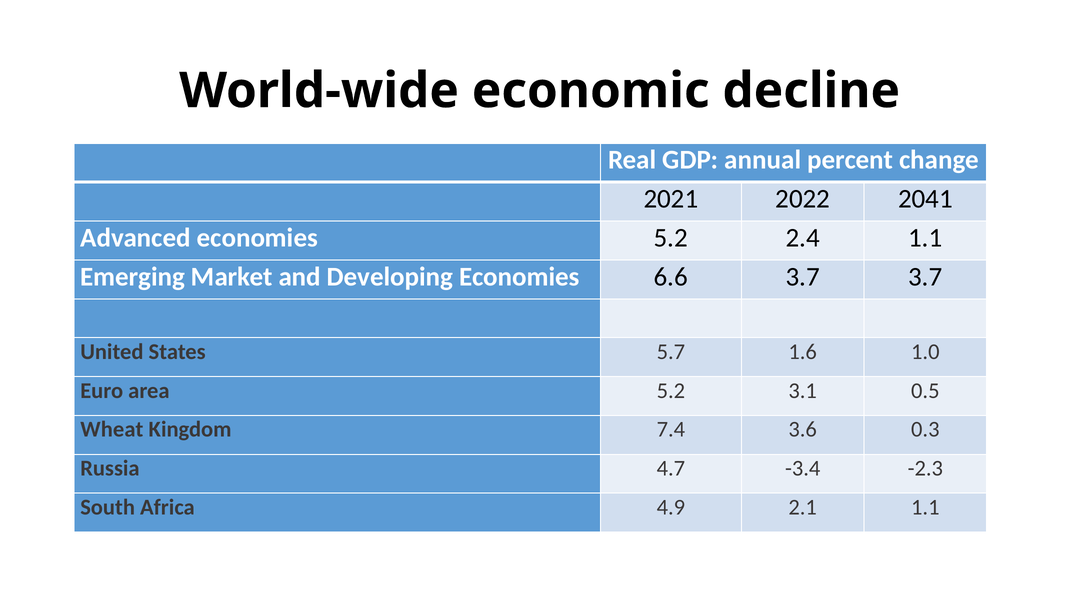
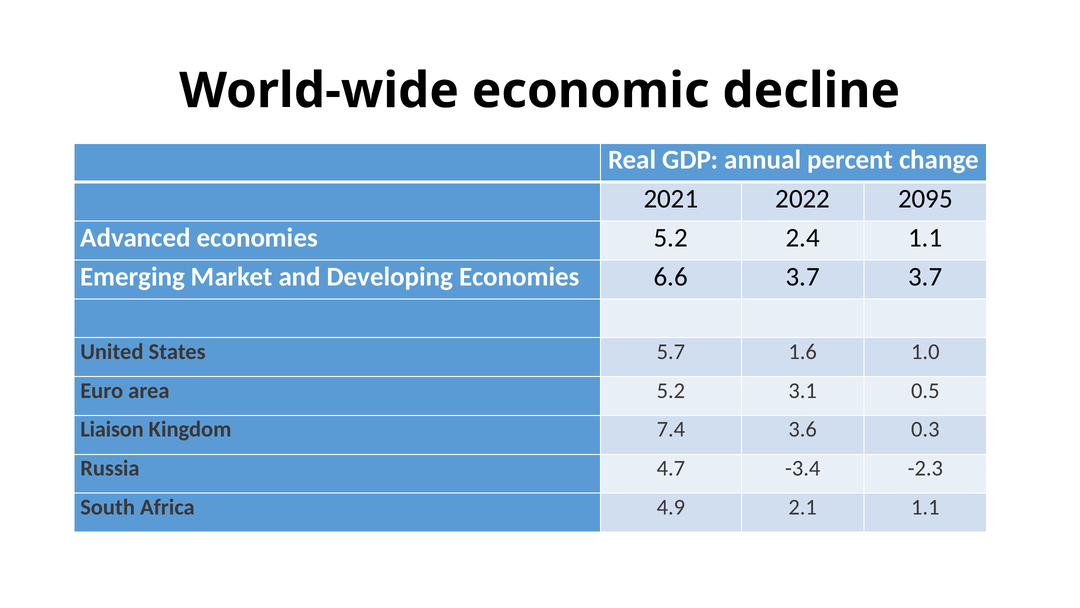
2041: 2041 -> 2095 (925, 199)
Wheat: Wheat -> Liaison (112, 429)
